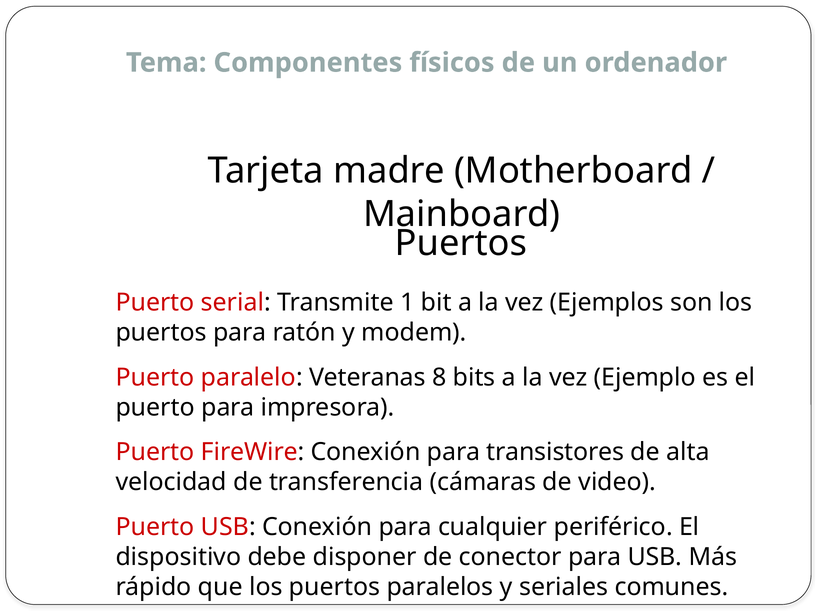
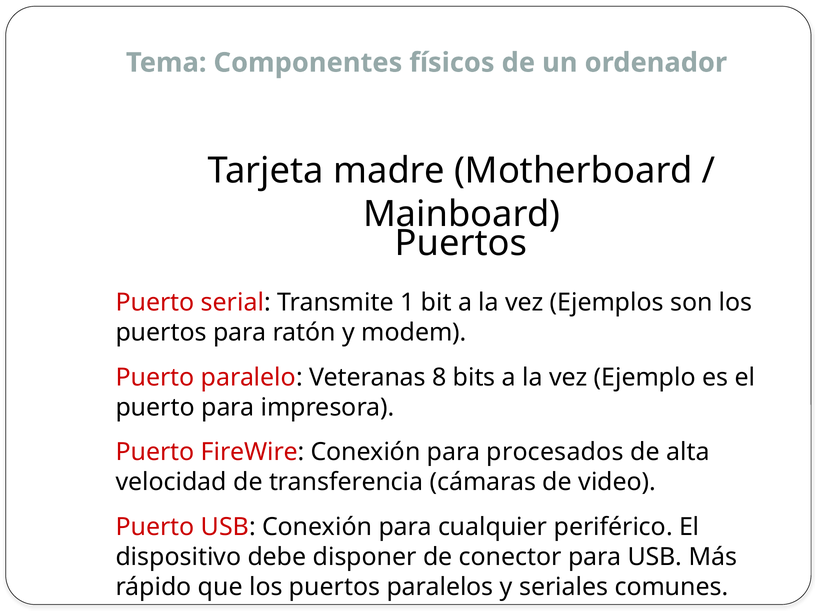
transistores: transistores -> procesados (555, 452)
